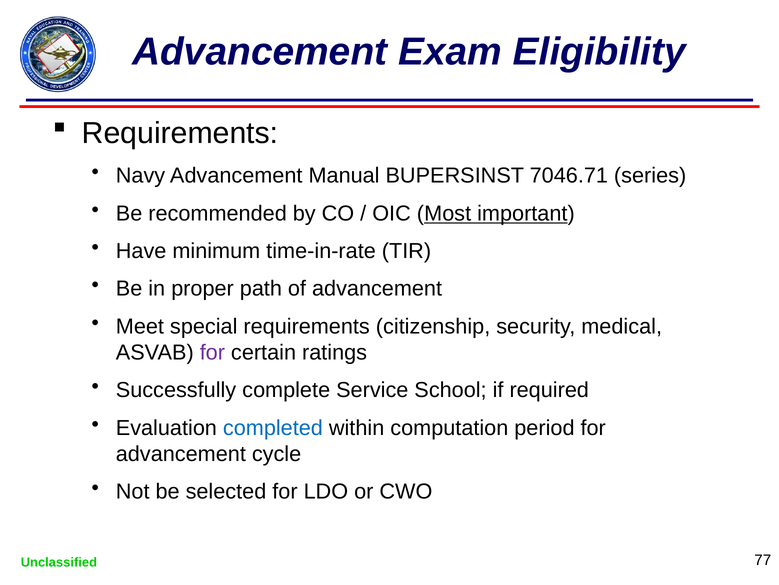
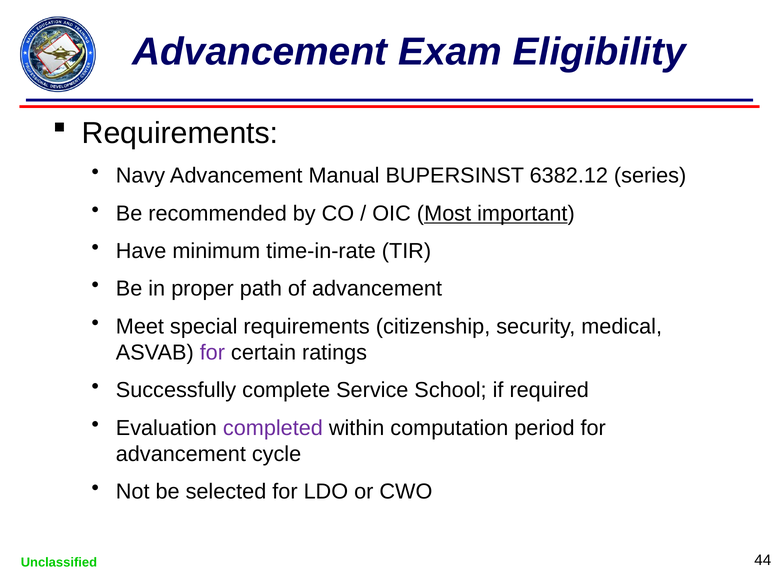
7046.71: 7046.71 -> 6382.12 (569, 175)
completed colour: blue -> purple (273, 427)
77: 77 -> 44 (763, 559)
